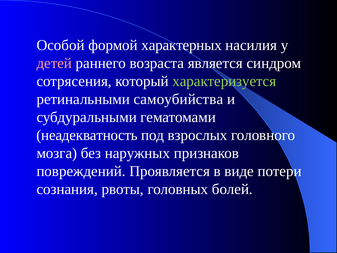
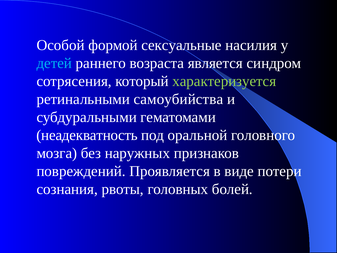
характерных: характерных -> сексуальные (182, 45)
детей colour: pink -> light blue (54, 63)
взрослых: взрослых -> оральной (198, 135)
